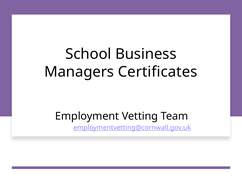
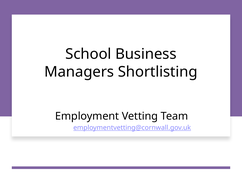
Certificates: Certificates -> Shortlisting (158, 72)
